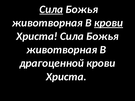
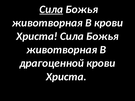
крови underline: present -> none (109, 23)
